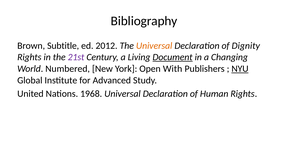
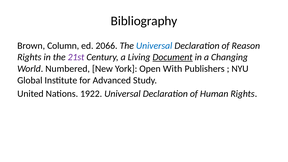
Subtitle: Subtitle -> Column (63, 46)
2012: 2012 -> 2066 (107, 46)
Universal colour: orange -> blue (154, 46)
Dignity: Dignity -> Reason (246, 46)
NYU underline: present -> none (240, 69)
1968: 1968 -> 1922 (91, 94)
